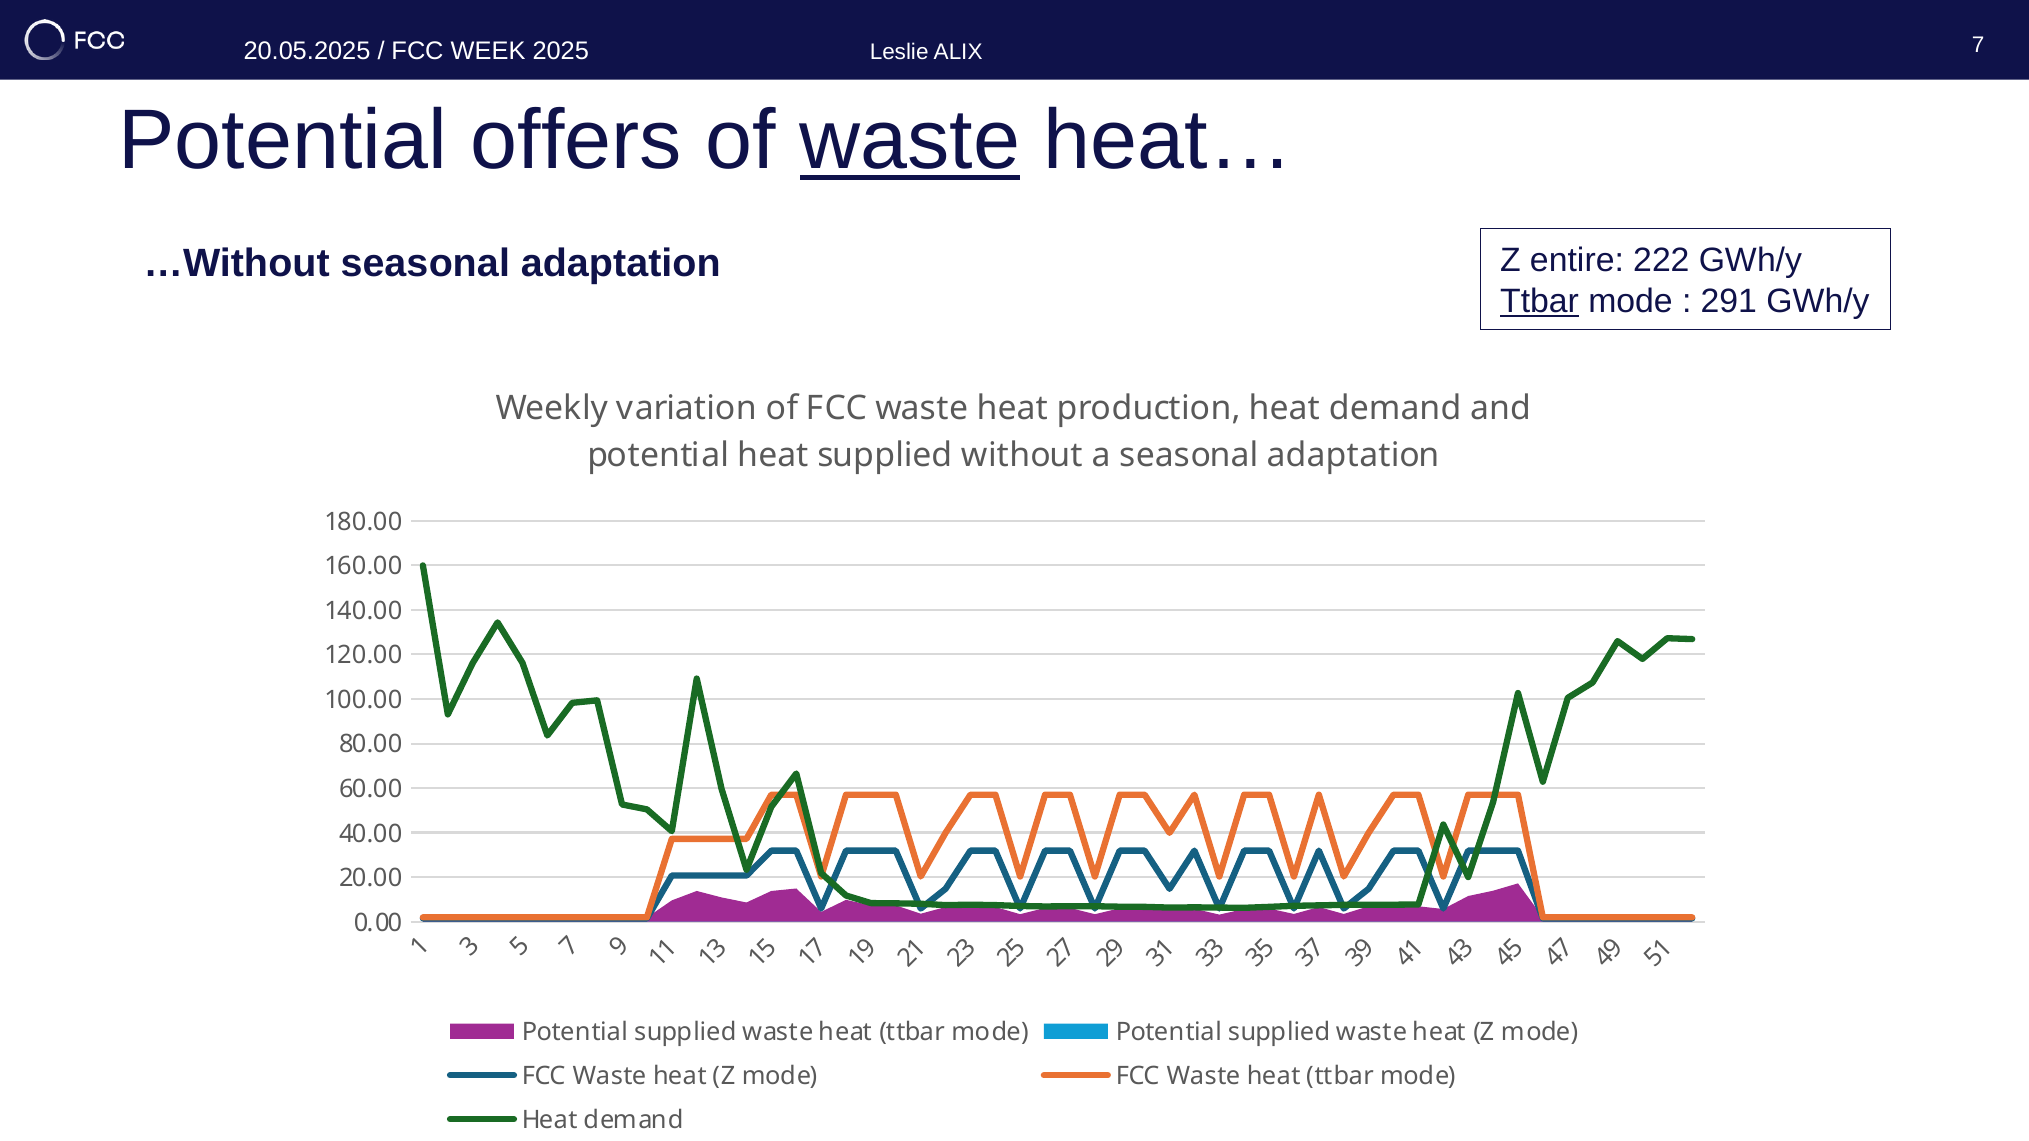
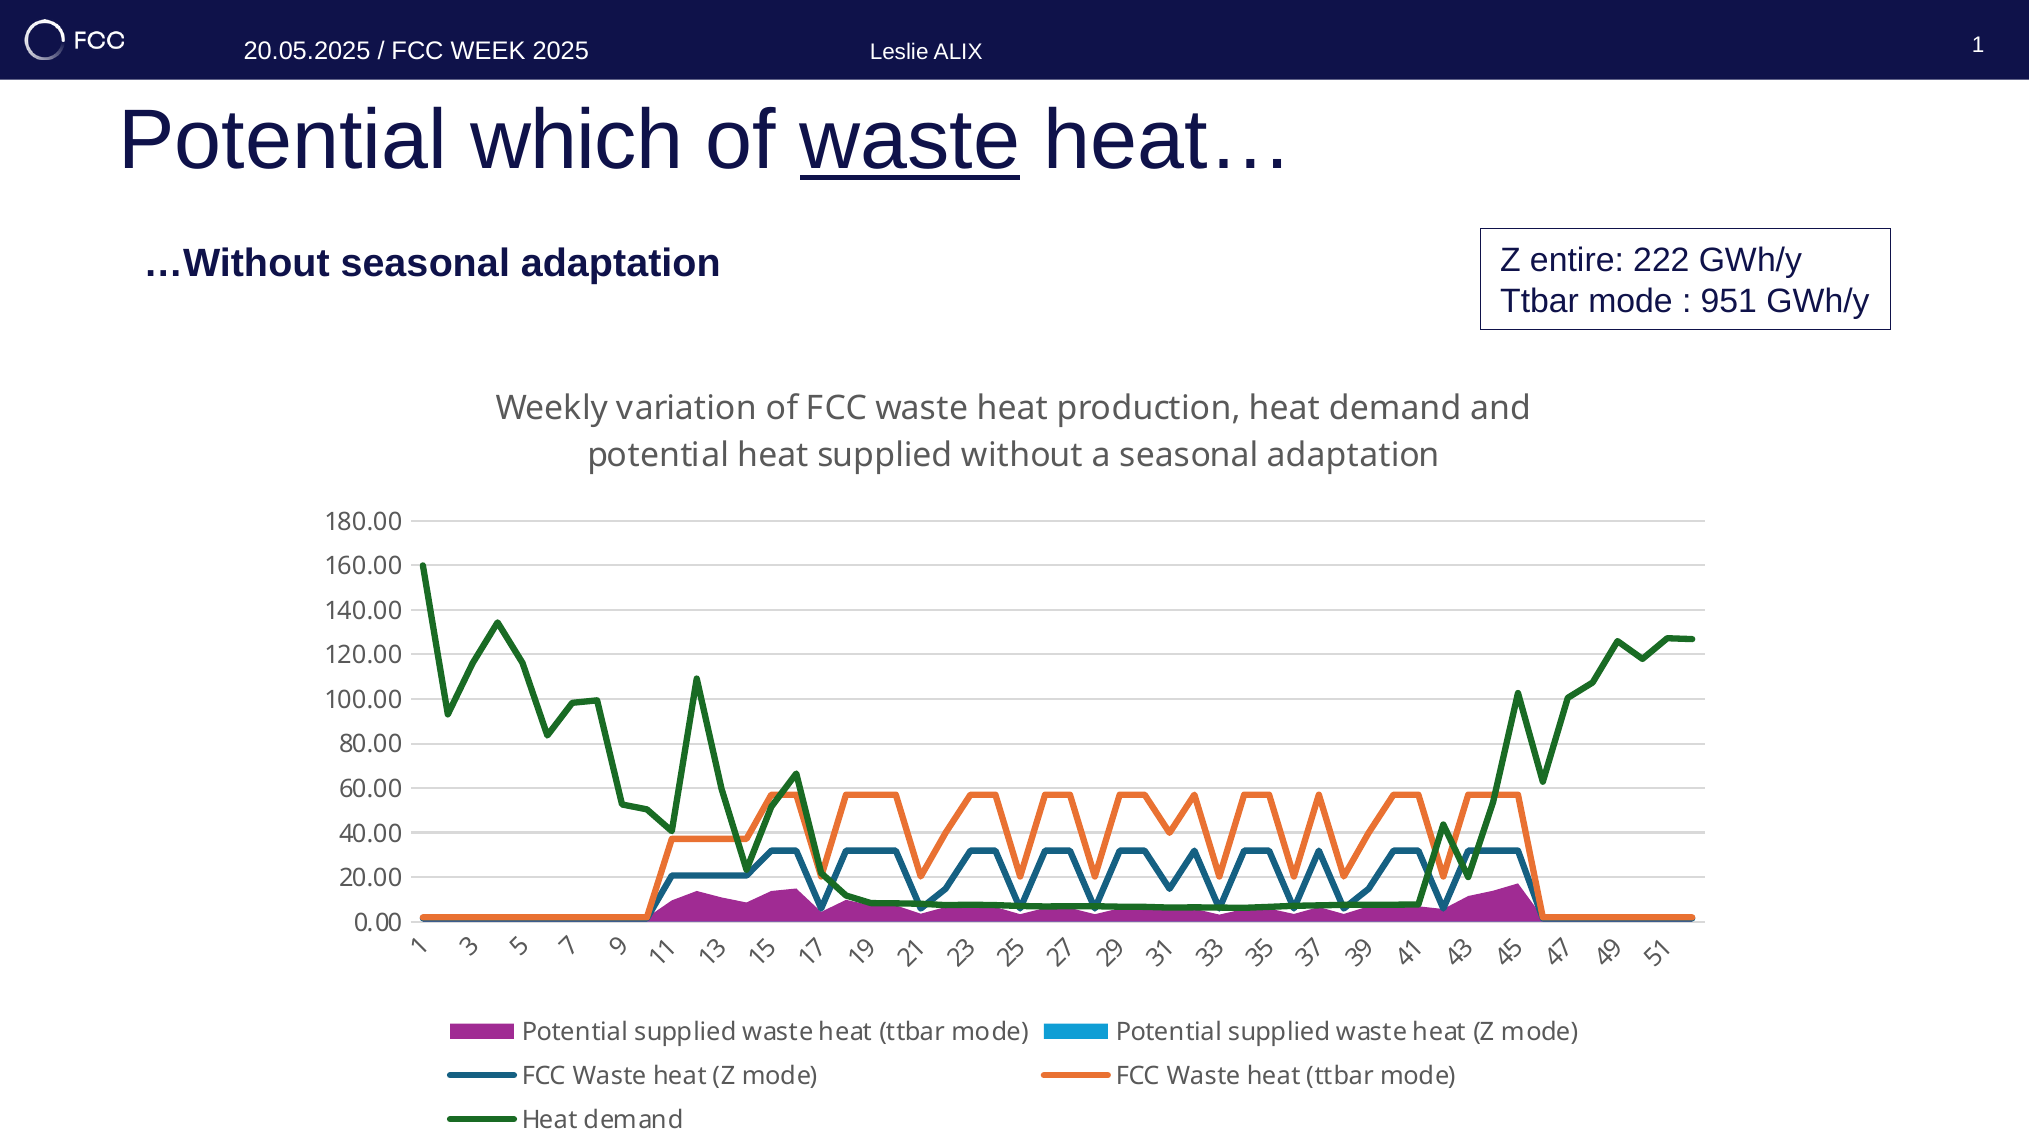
7: 7 -> 1 (1978, 45)
offers: offers -> which (577, 141)
Ttbar underline: present -> none (1540, 302)
291: 291 -> 951 (1729, 302)
